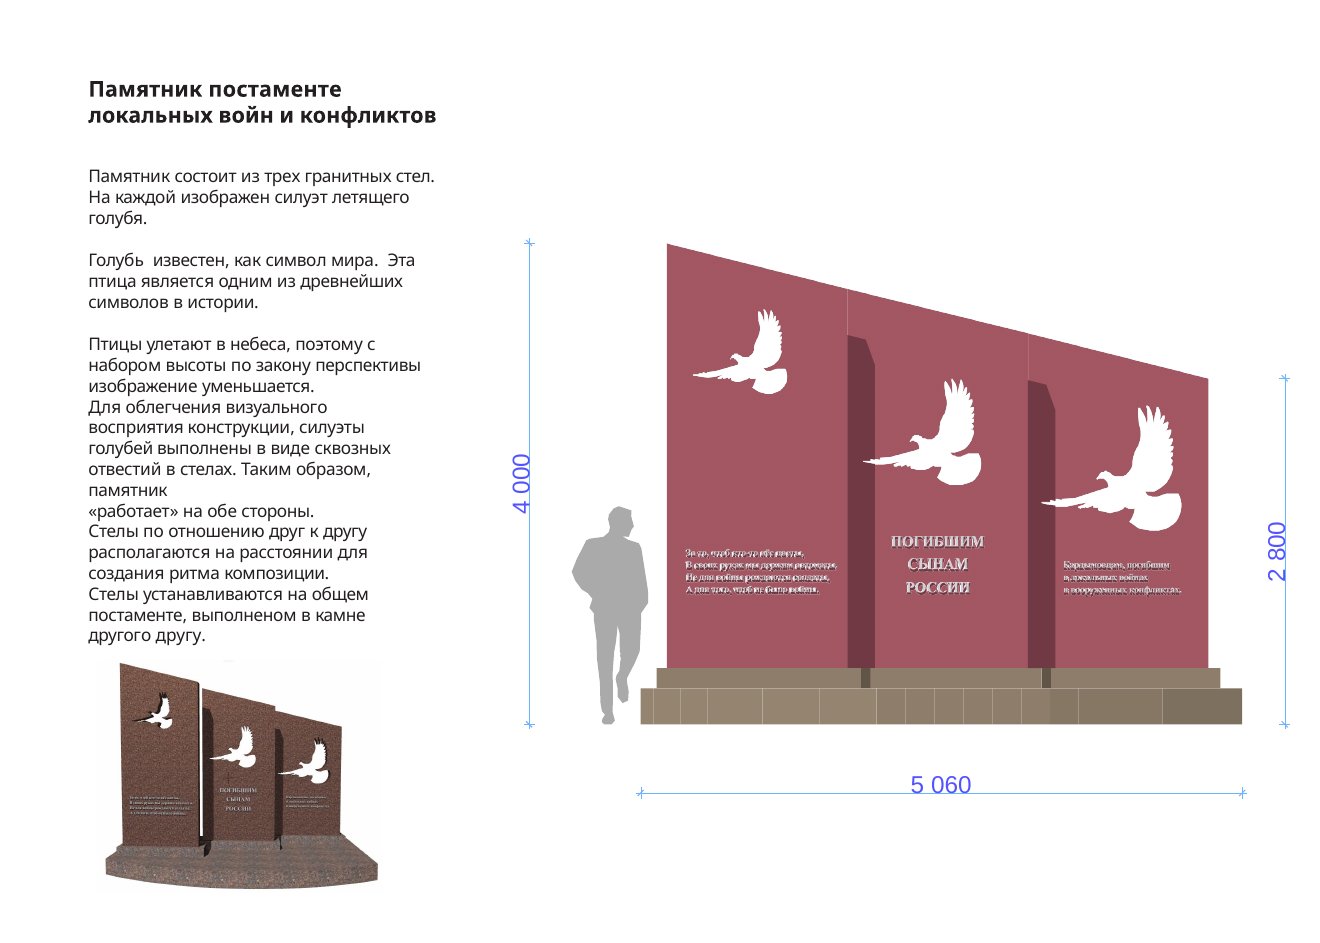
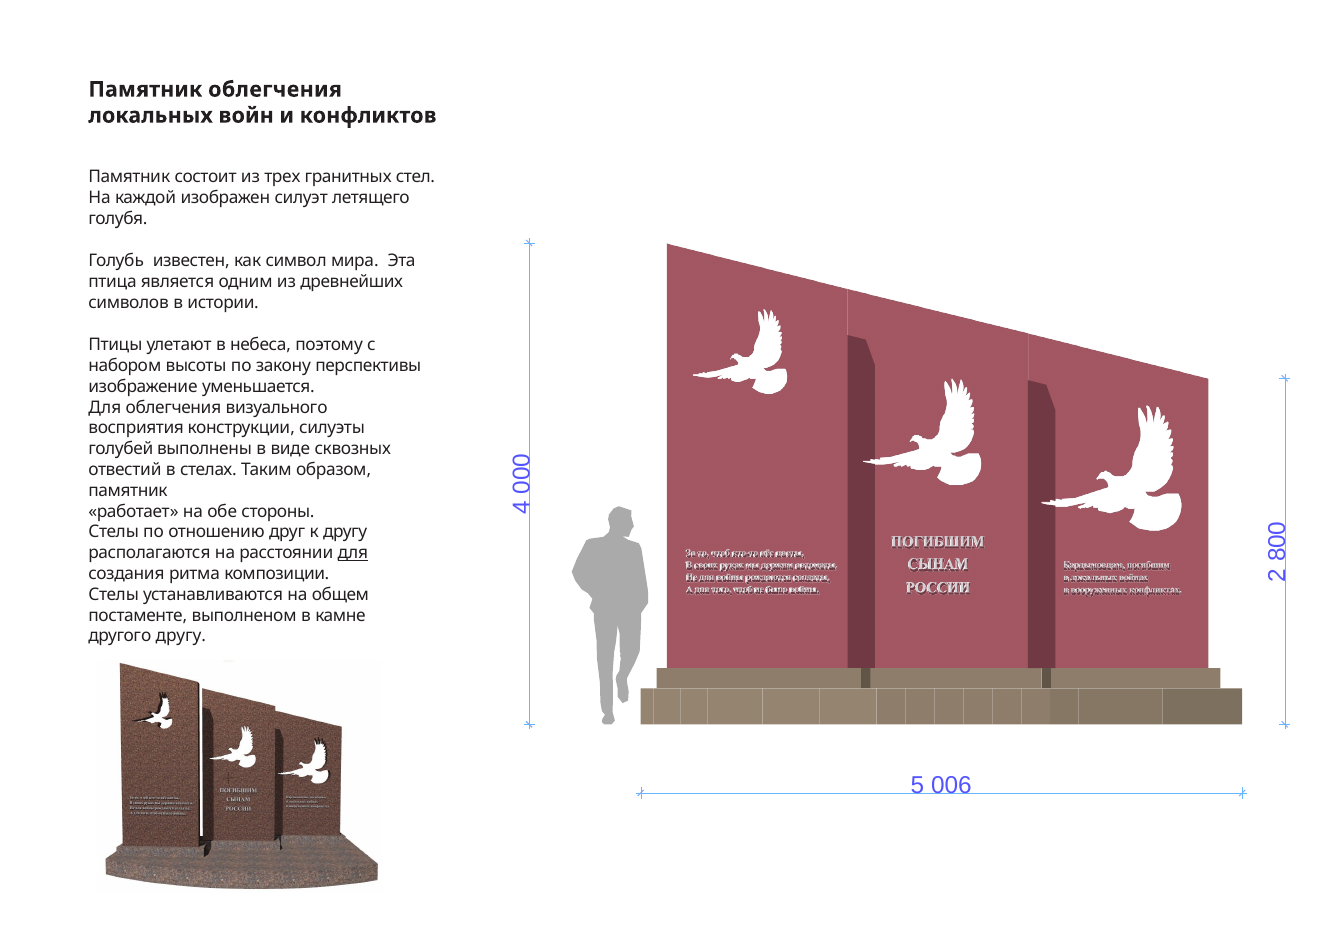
Памятник постаменте: постаменте -> облегчения (275, 89)
для underline: none -> present (353, 553)
060: 060 -> 006 (951, 785)
